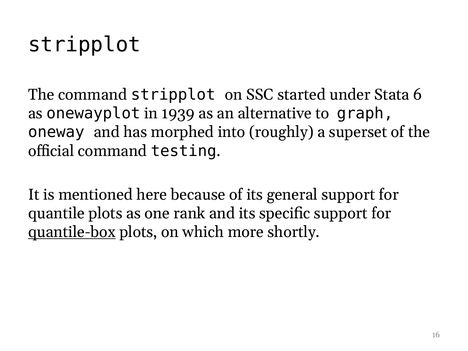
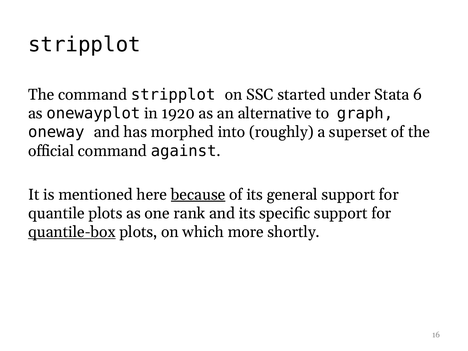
1939: 1939 -> 1920 (178, 113)
testing: testing -> against (184, 151)
because underline: none -> present (198, 195)
